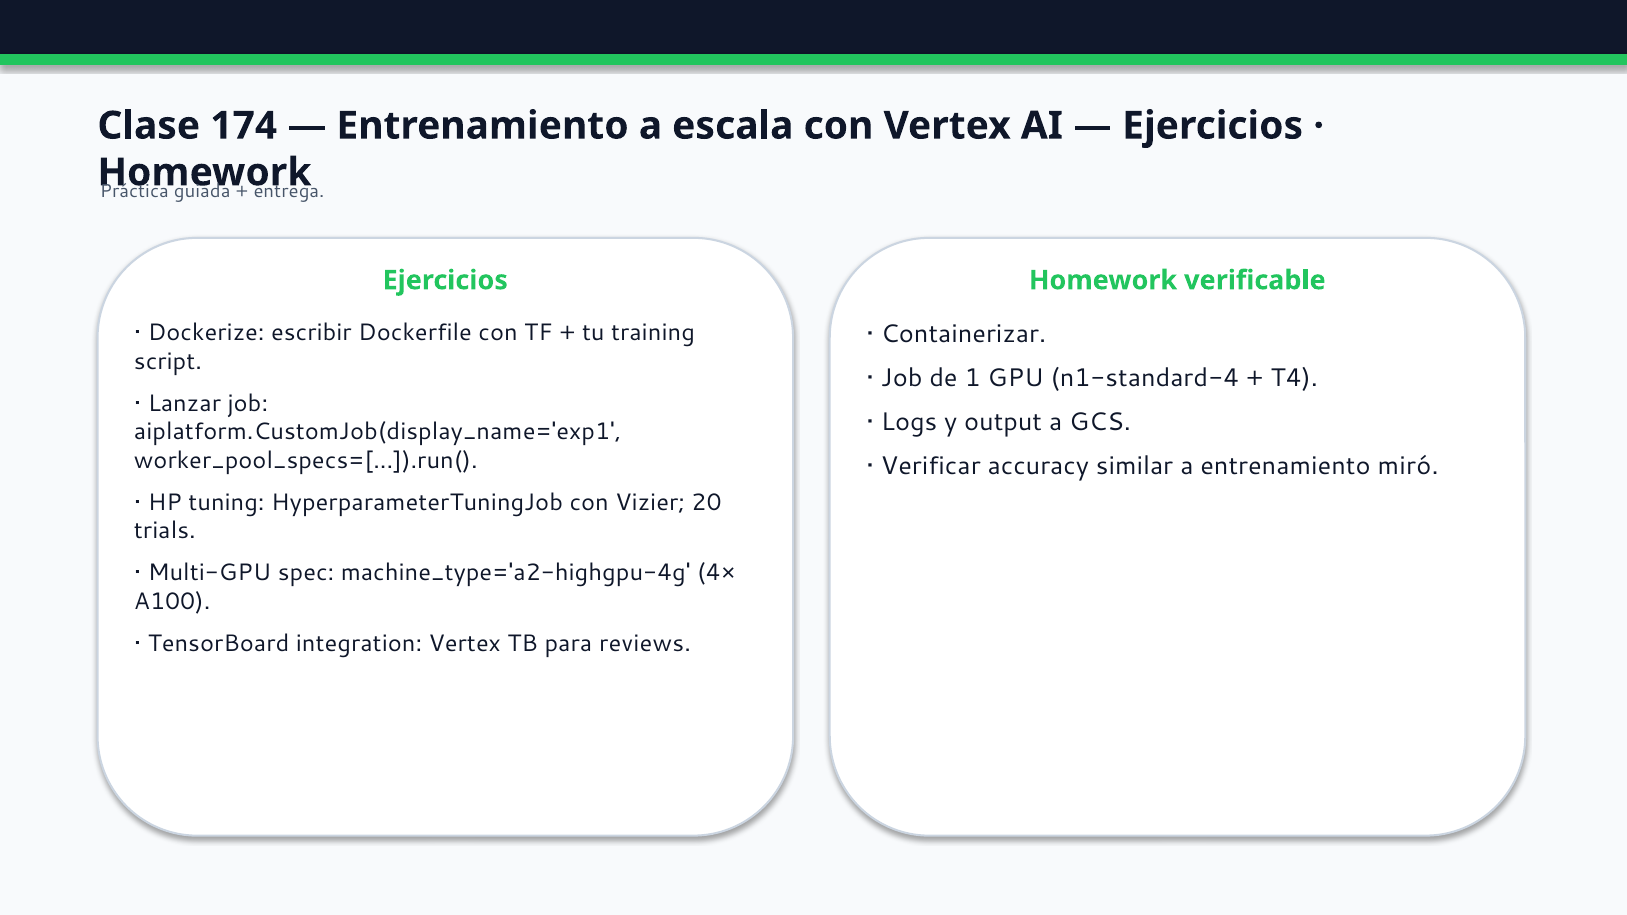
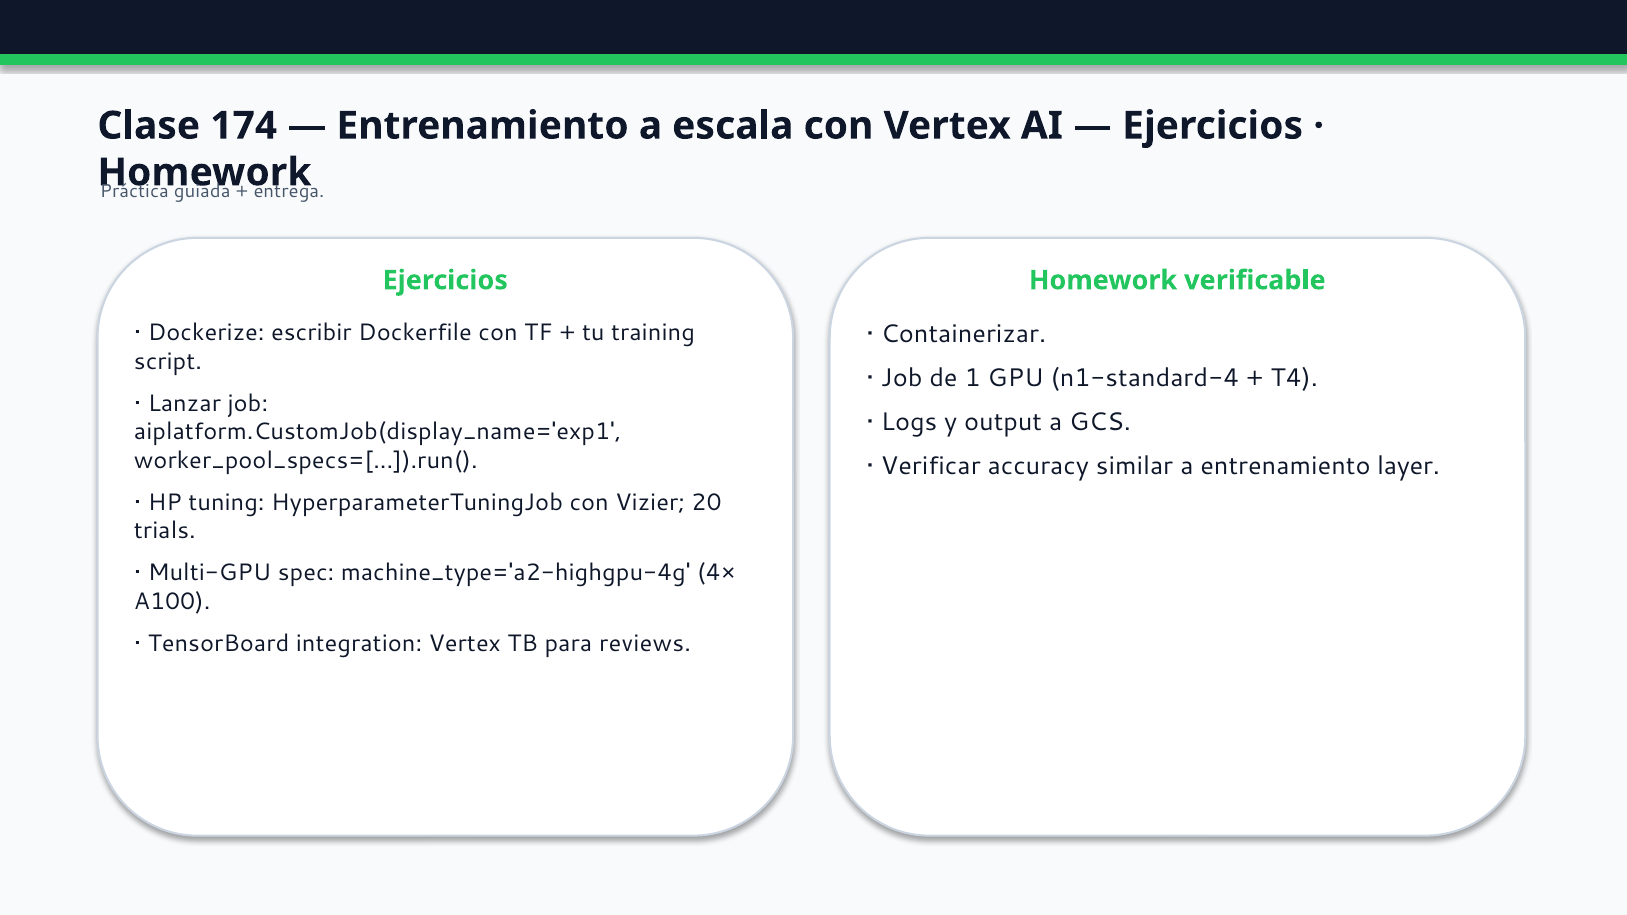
miró: miró -> layer (1408, 466)
